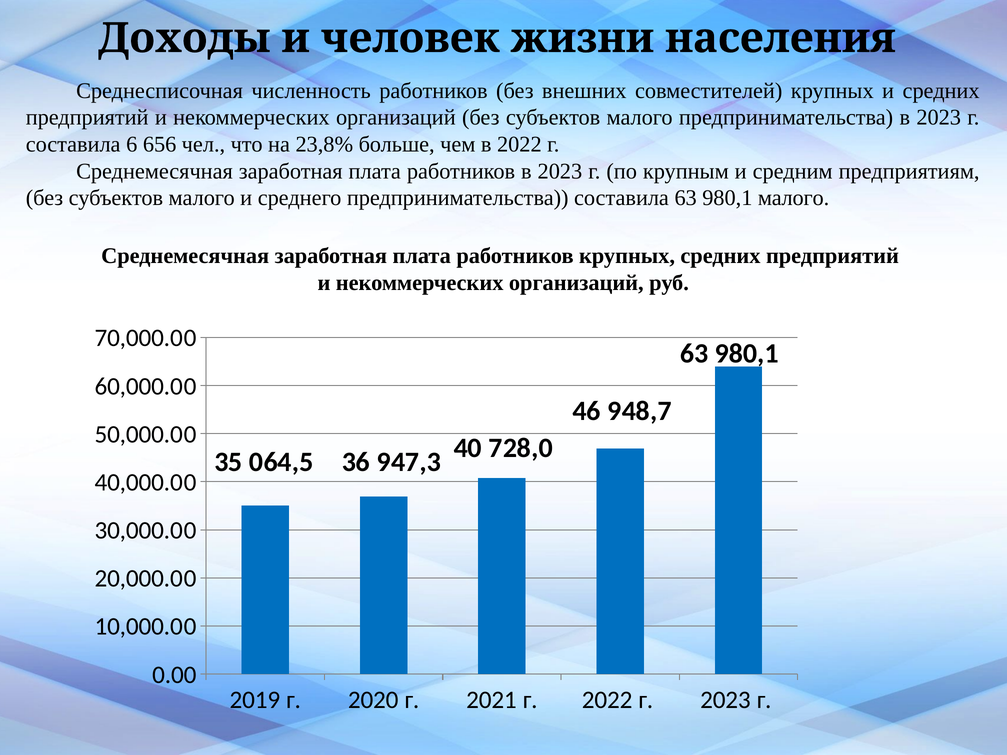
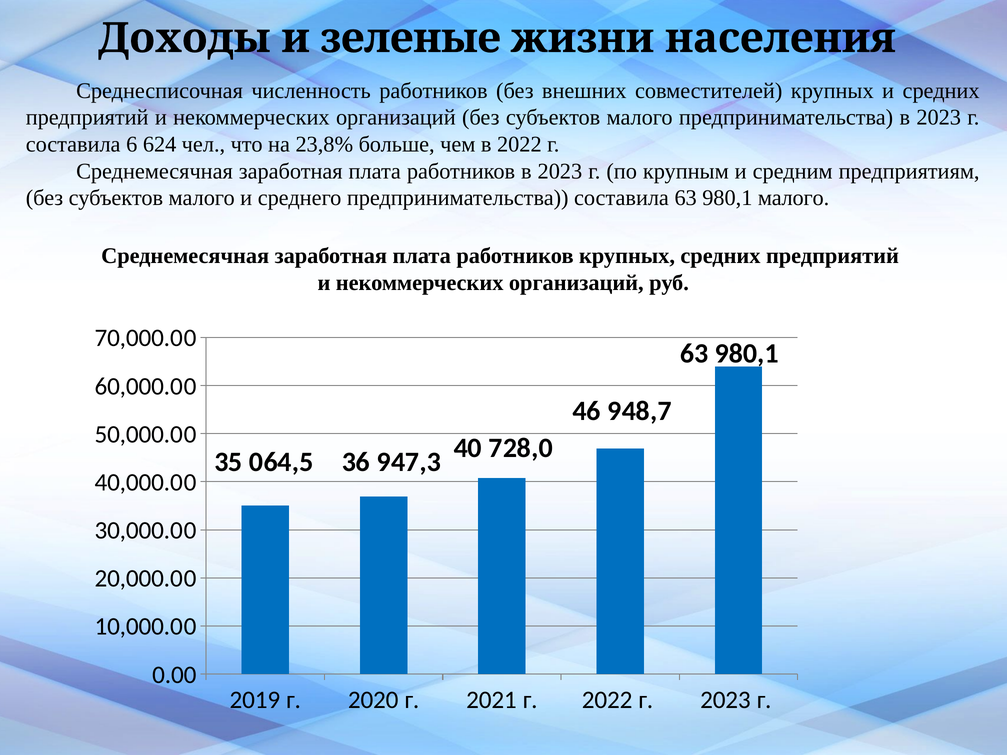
человек: человек -> зеленые (411, 38)
656: 656 -> 624 (160, 144)
